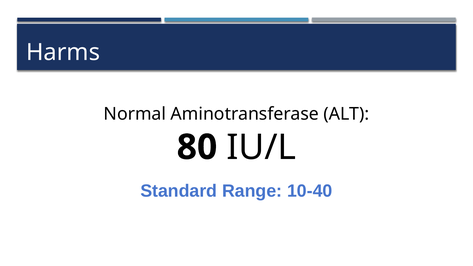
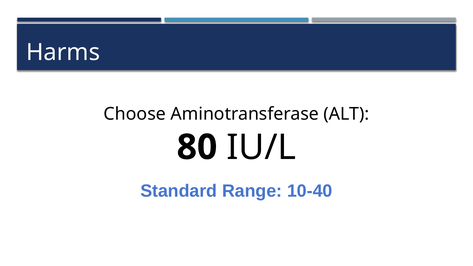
Normal: Normal -> Choose (135, 114)
